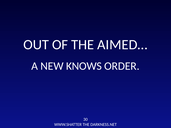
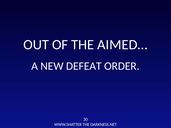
KNOWS: KNOWS -> DEFEAT (84, 66)
